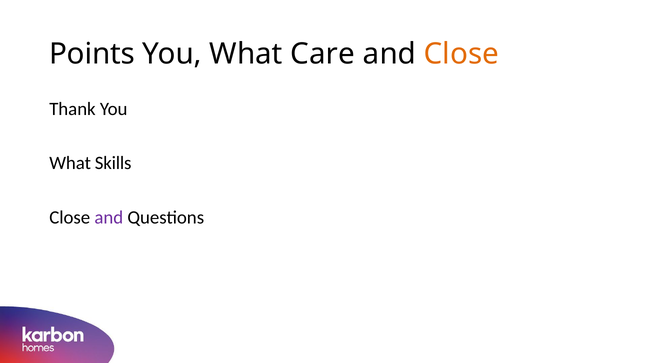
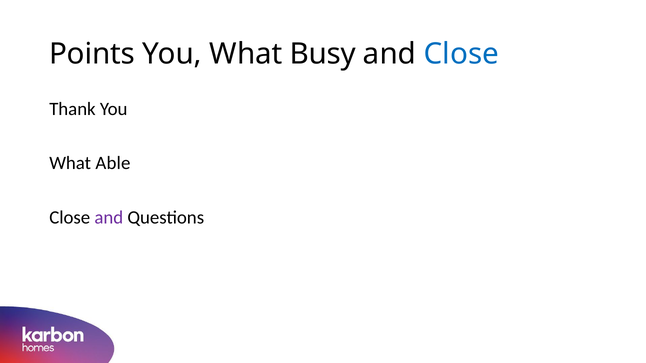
Care: Care -> Busy (323, 54)
Close colour: orange -> blue (461, 54)
Skills: Skills -> Able (113, 163)
